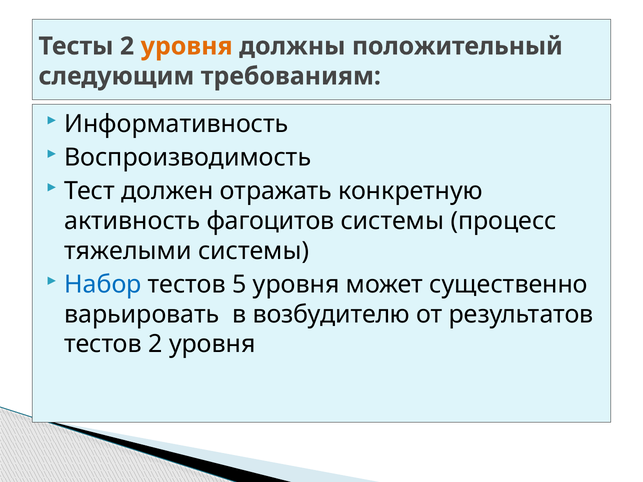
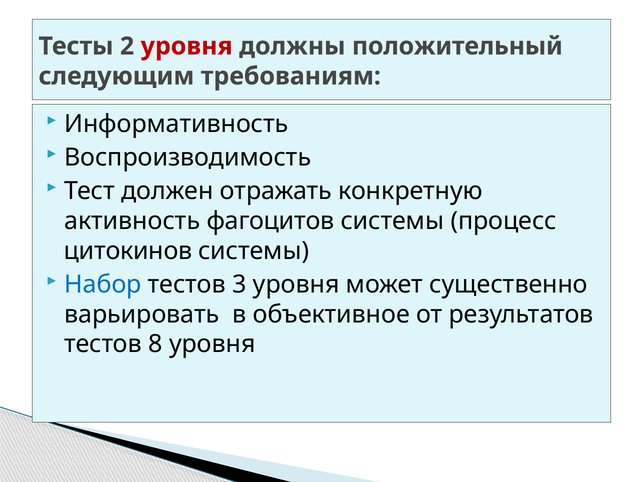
уровня colour: orange -> red (187, 46)
тяжелыми: тяжелыми -> цитокинов (128, 251)
5: 5 -> 3 (239, 284)
возбудителю: возбудителю -> объективное (331, 314)
тестов 2: 2 -> 8 (155, 344)
